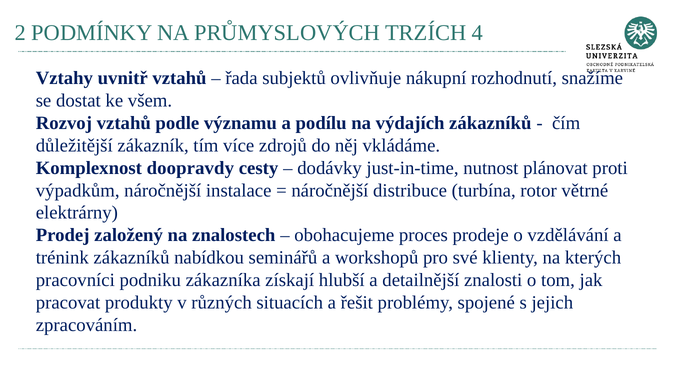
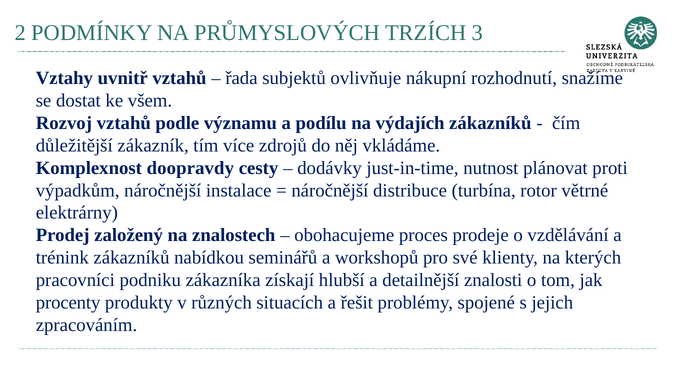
4: 4 -> 3 (477, 33)
pracovat: pracovat -> procenty (68, 303)
